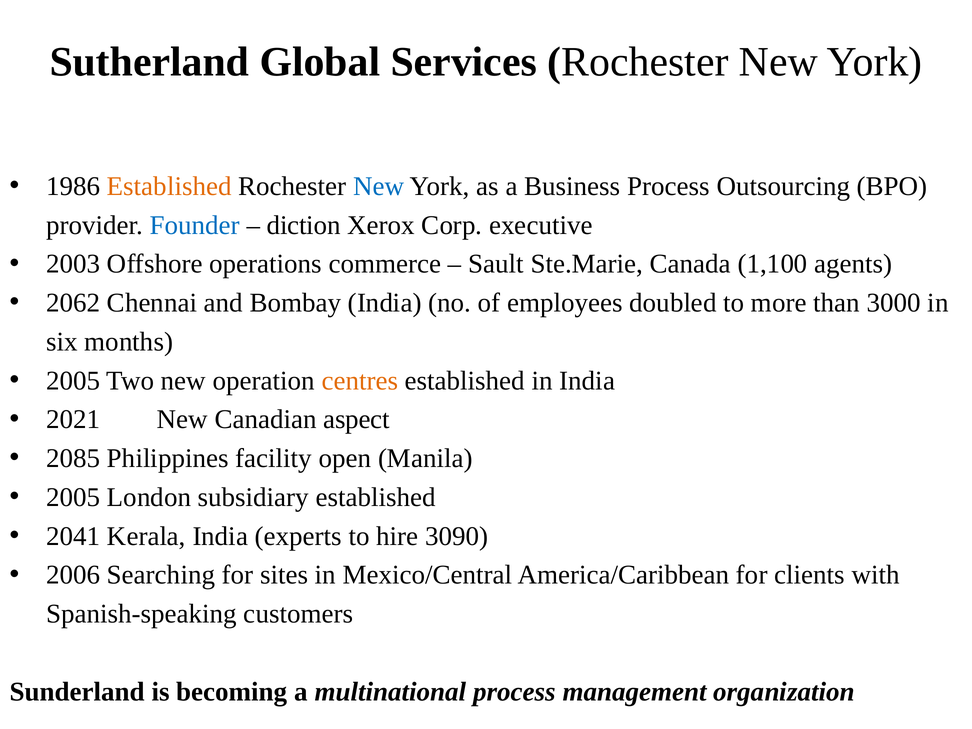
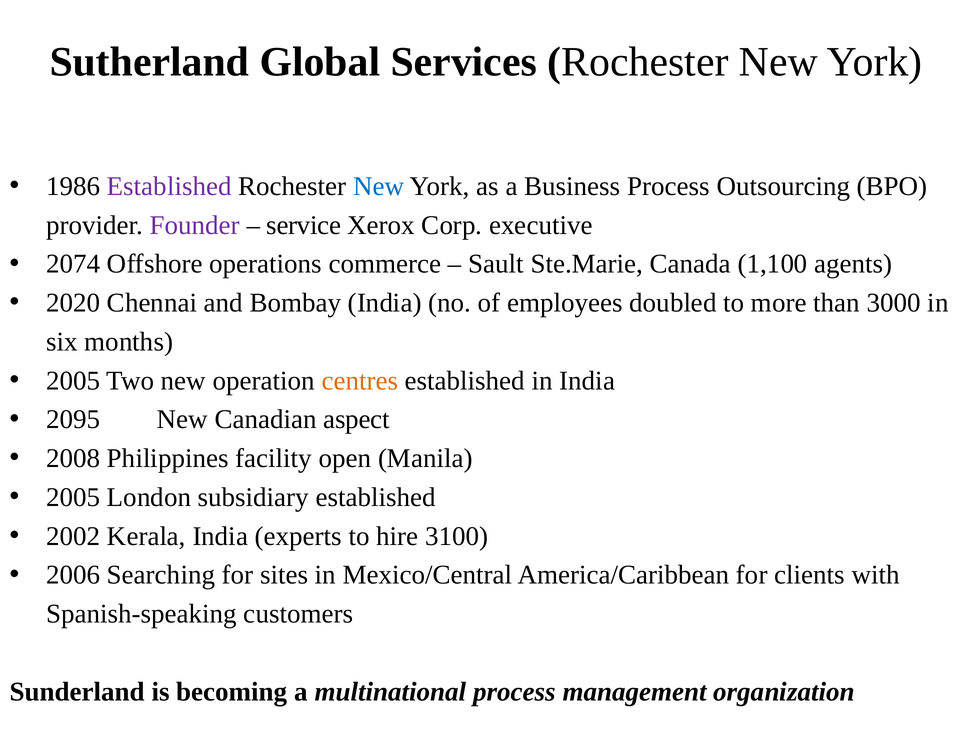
Established colour: orange -> purple (169, 186)
Founder colour: blue -> purple (195, 225)
diction: diction -> service (304, 225)
2003: 2003 -> 2074 (73, 264)
2062: 2062 -> 2020 (73, 303)
2021: 2021 -> 2095 (73, 419)
2085: 2085 -> 2008 (73, 458)
2041: 2041 -> 2002 (73, 536)
3090: 3090 -> 3100 (457, 536)
